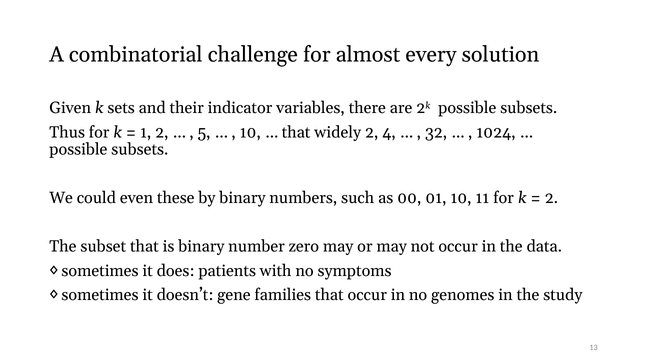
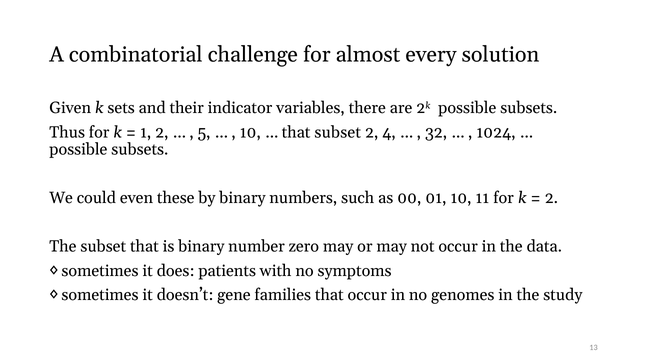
that widely: widely -> subset (338, 132)
